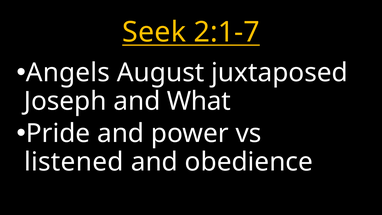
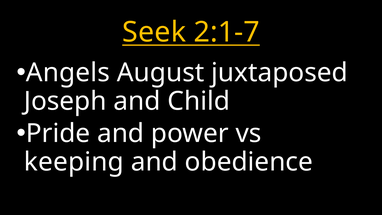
What: What -> Child (199, 101)
listened: listened -> keeping (74, 162)
